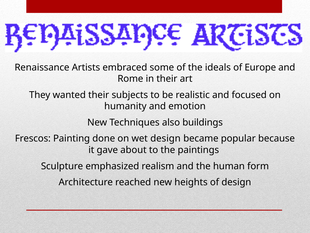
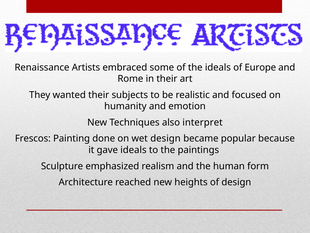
buildings: buildings -> interpret (203, 122)
gave about: about -> ideals (133, 150)
